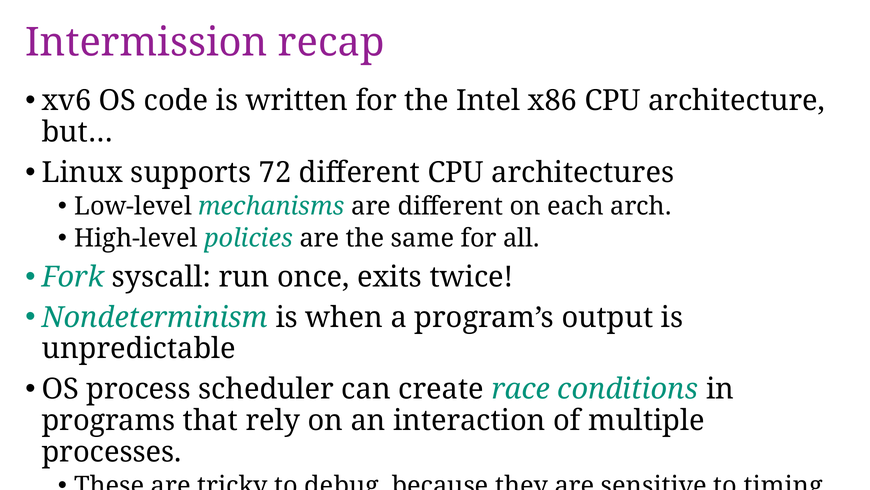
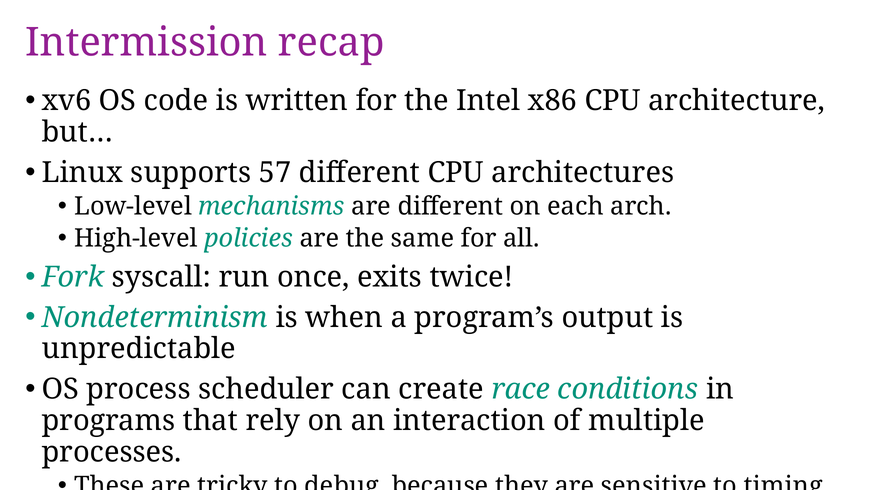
72: 72 -> 57 (275, 172)
